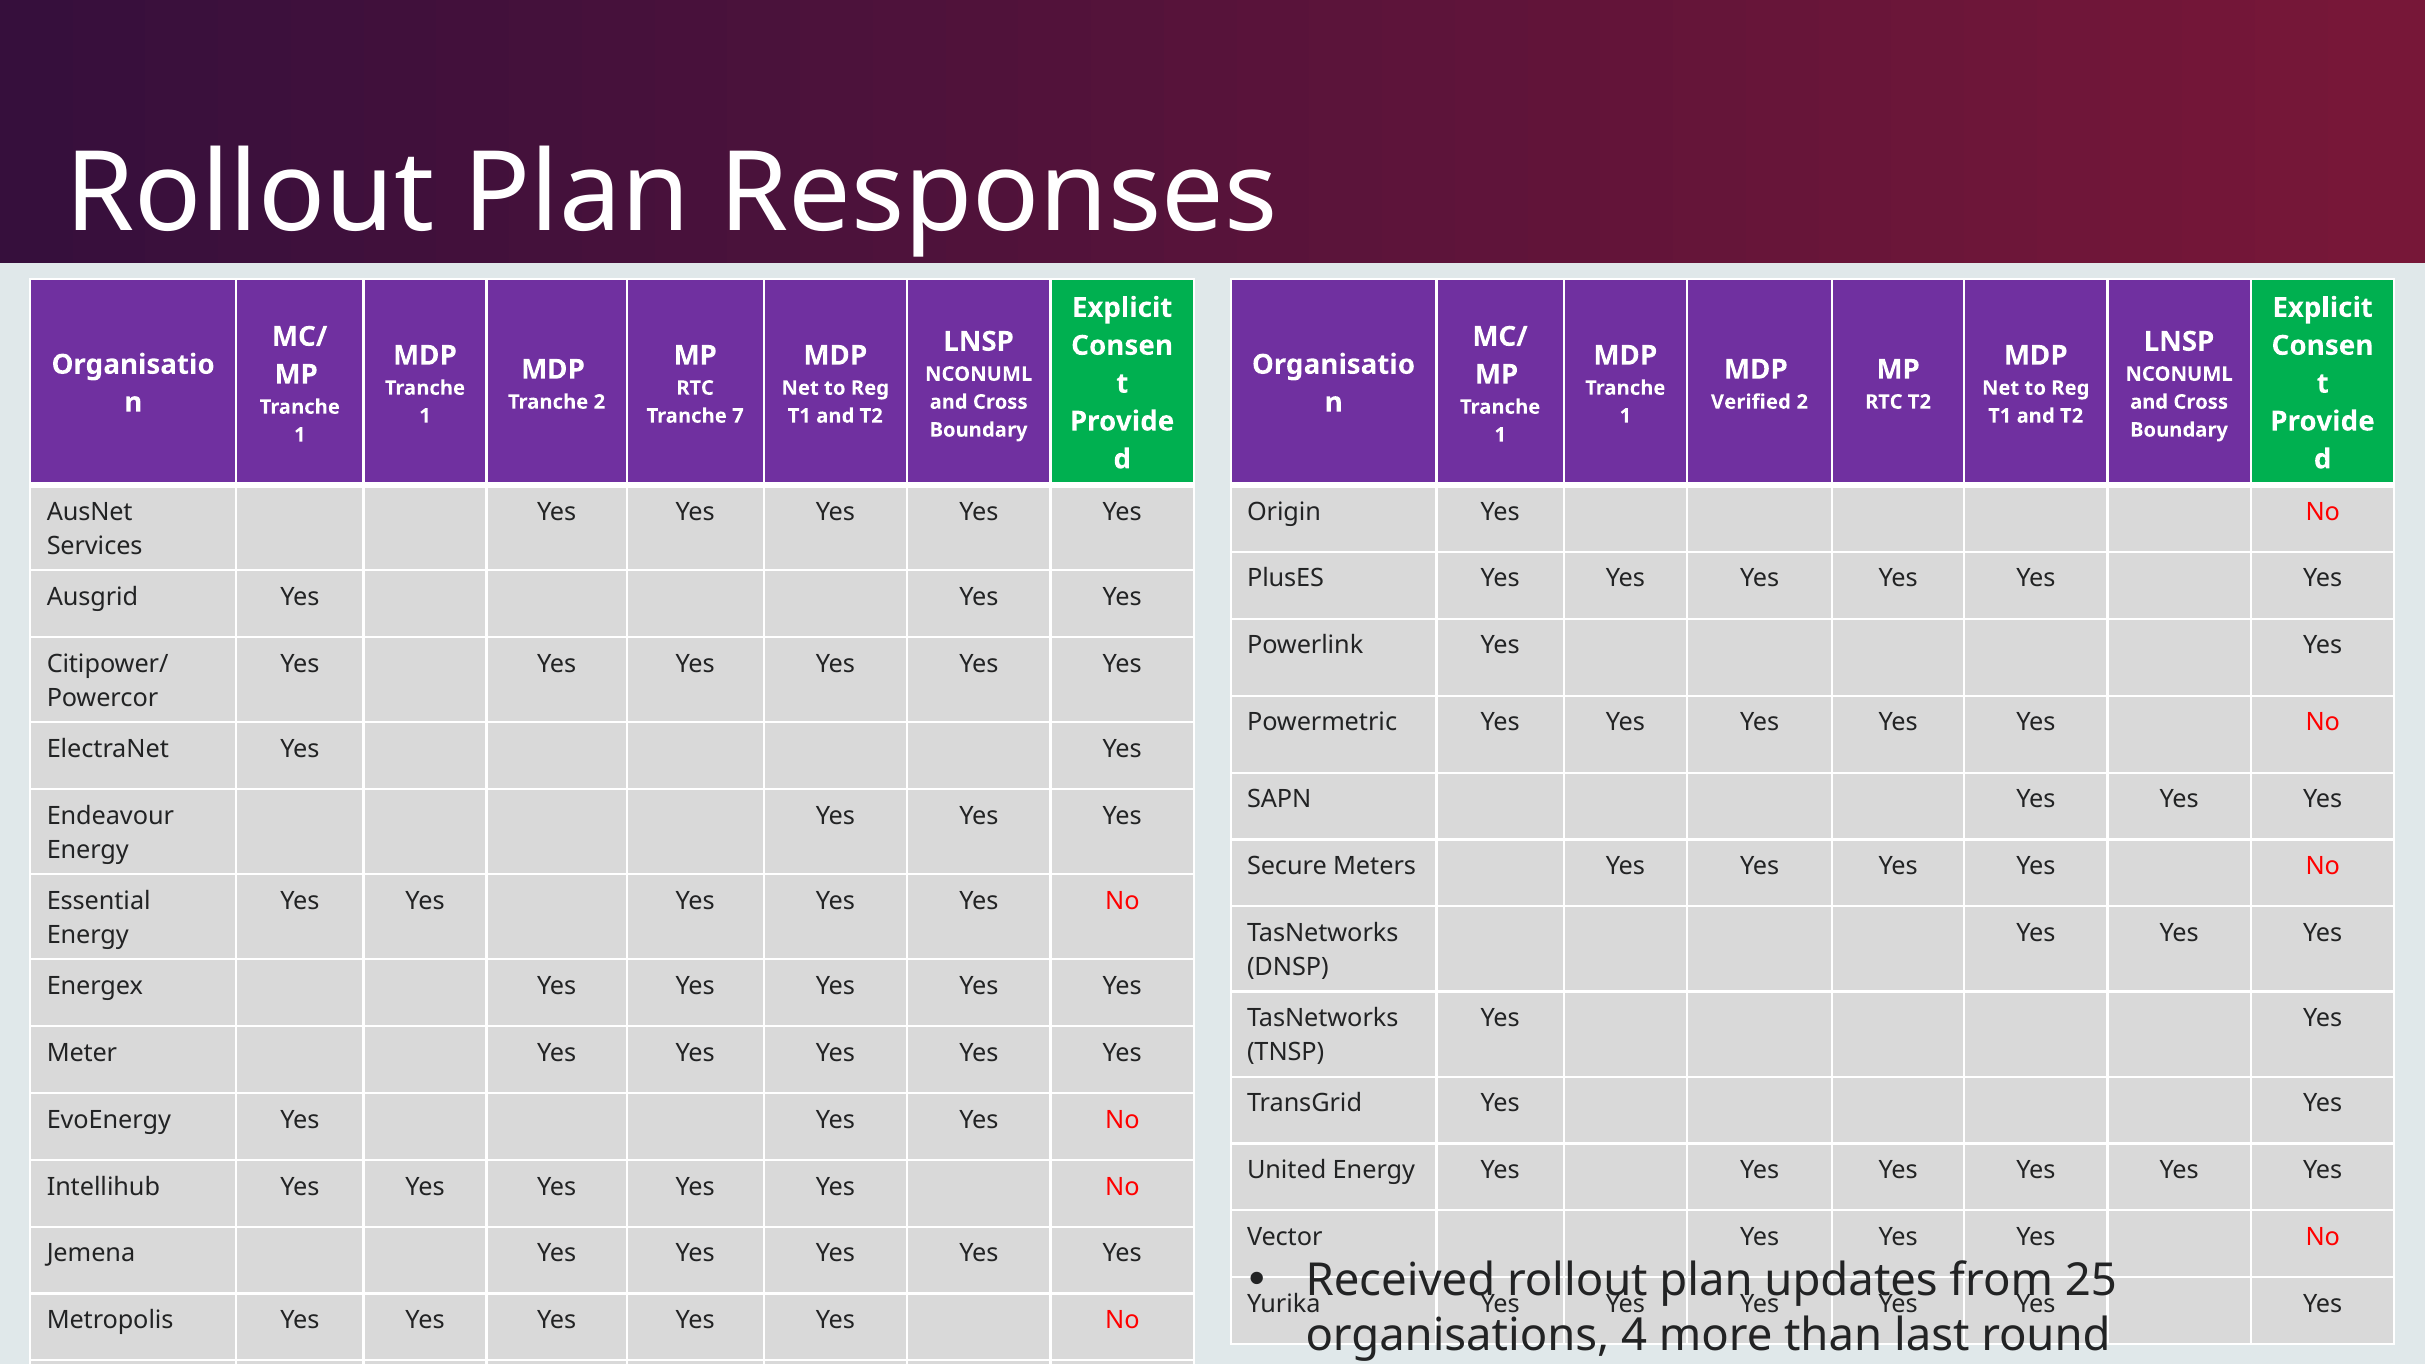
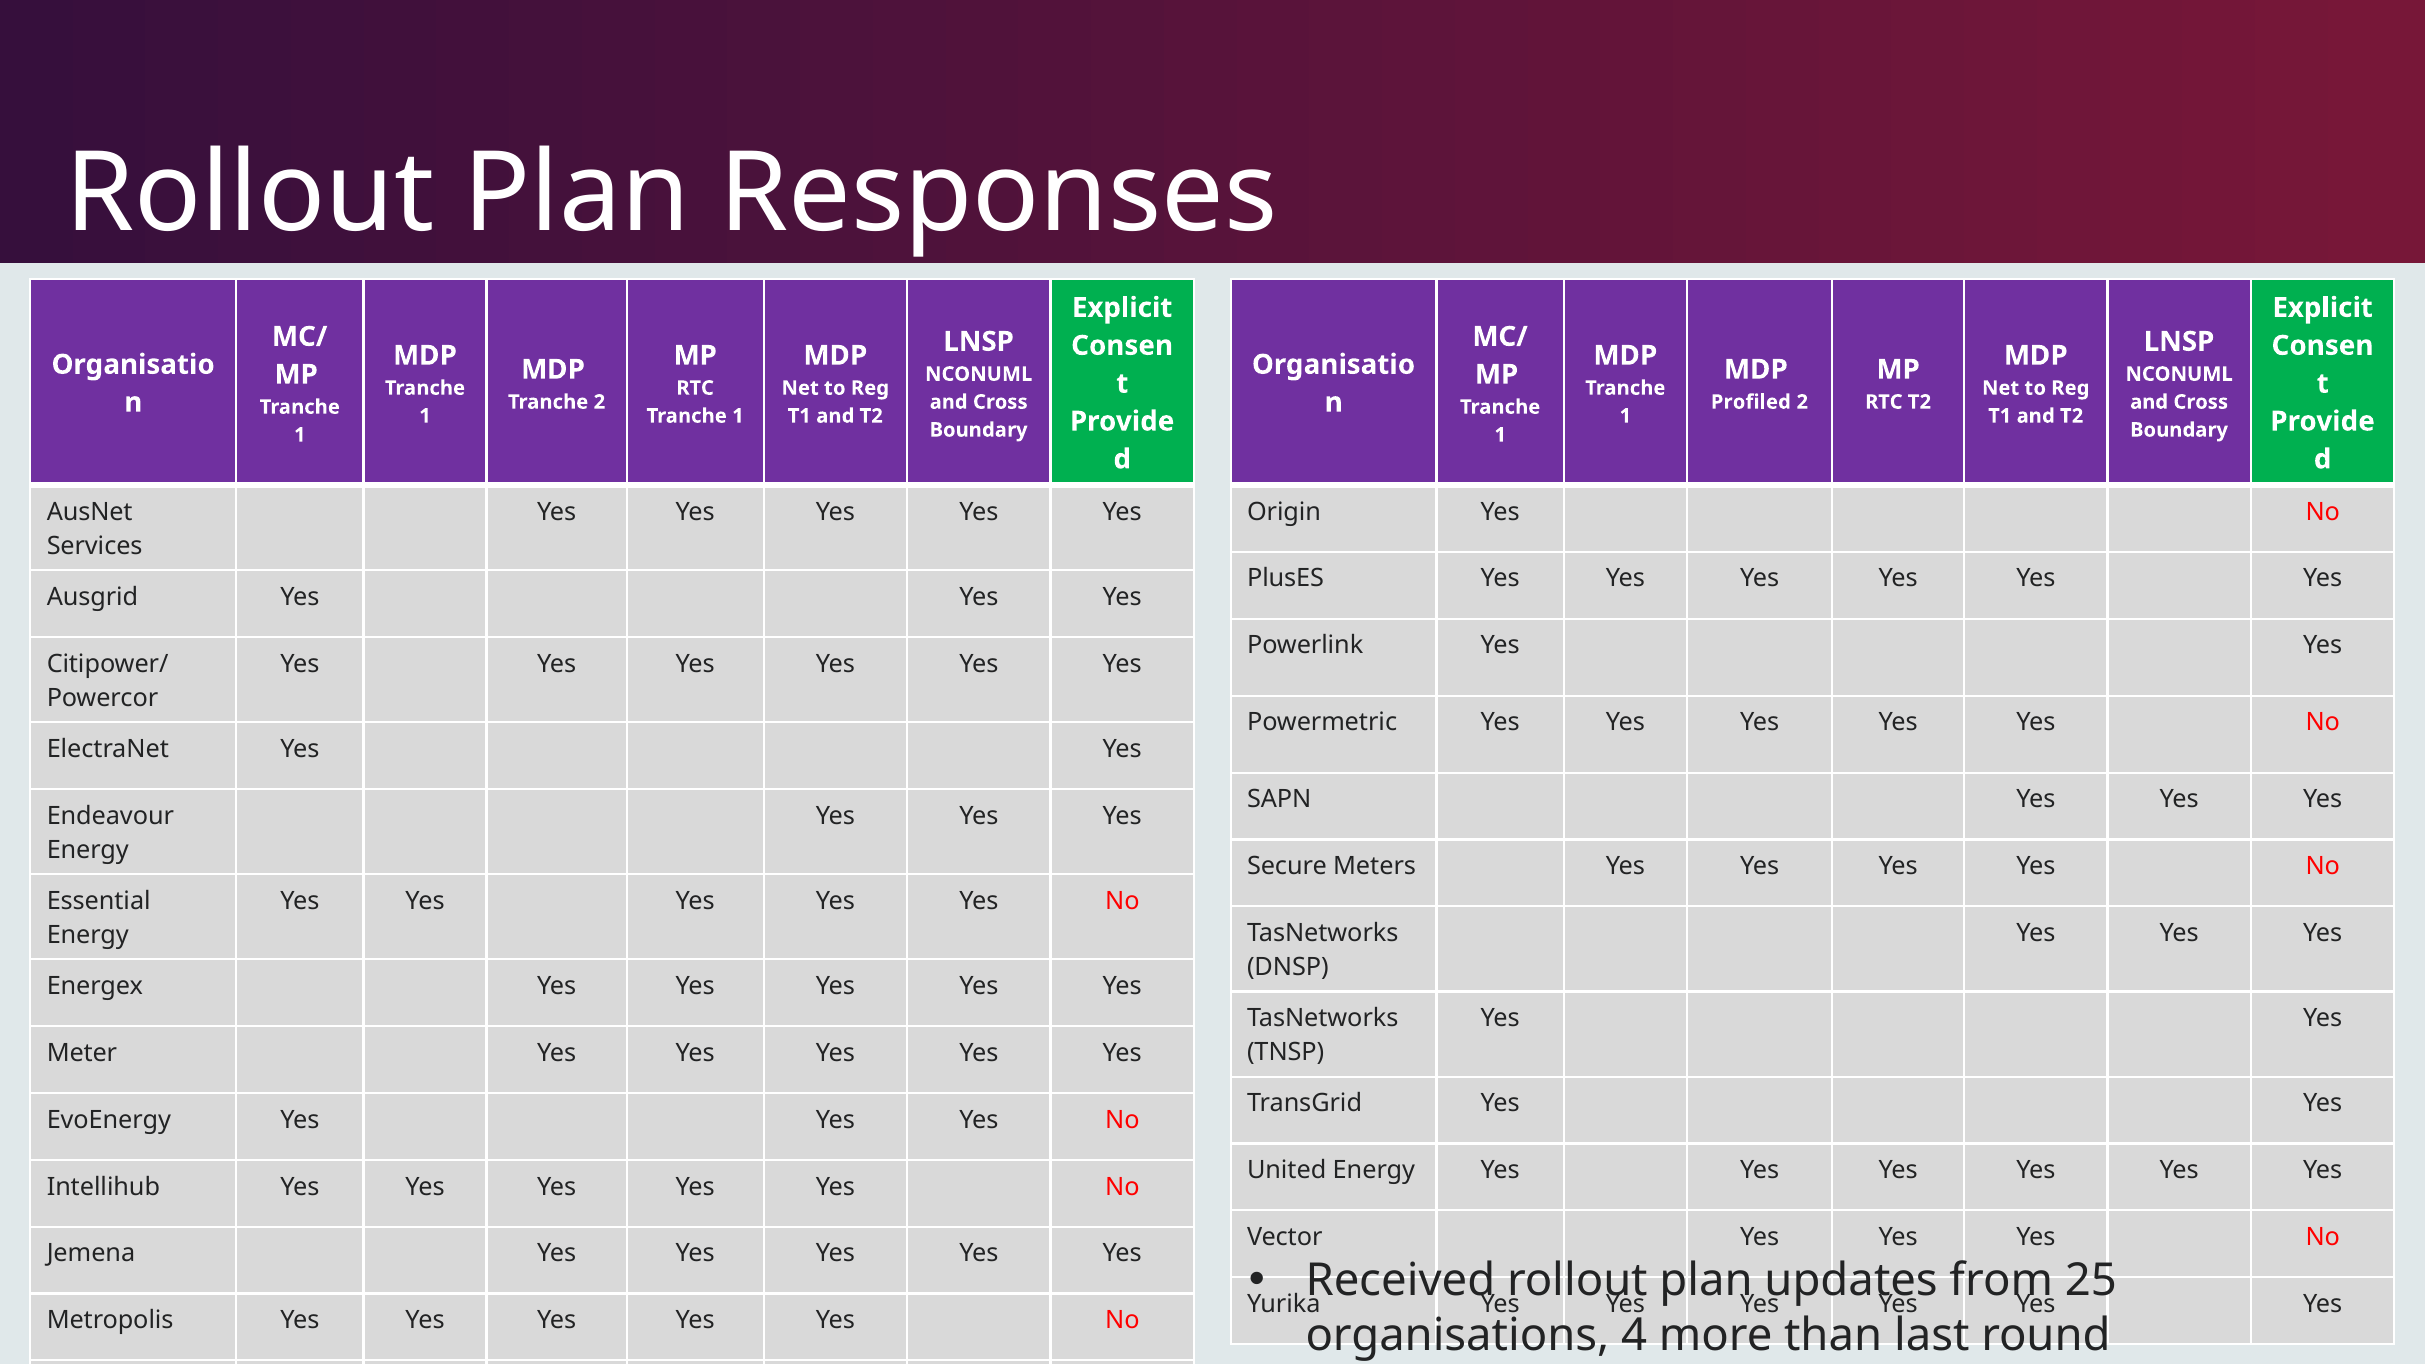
Verified: Verified -> Profiled (1751, 402)
7: 7 -> 1 (738, 416)
